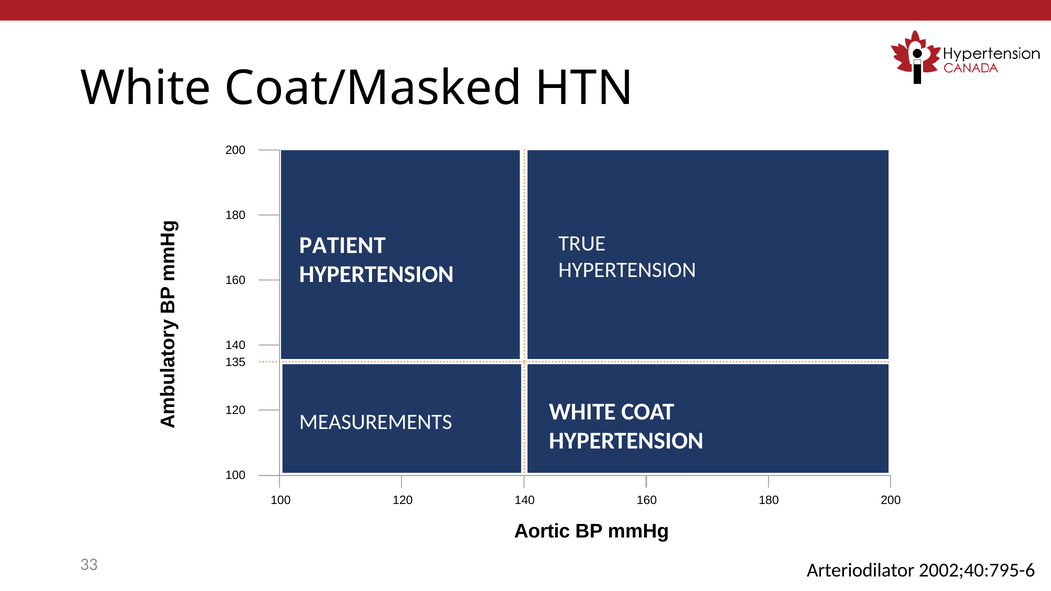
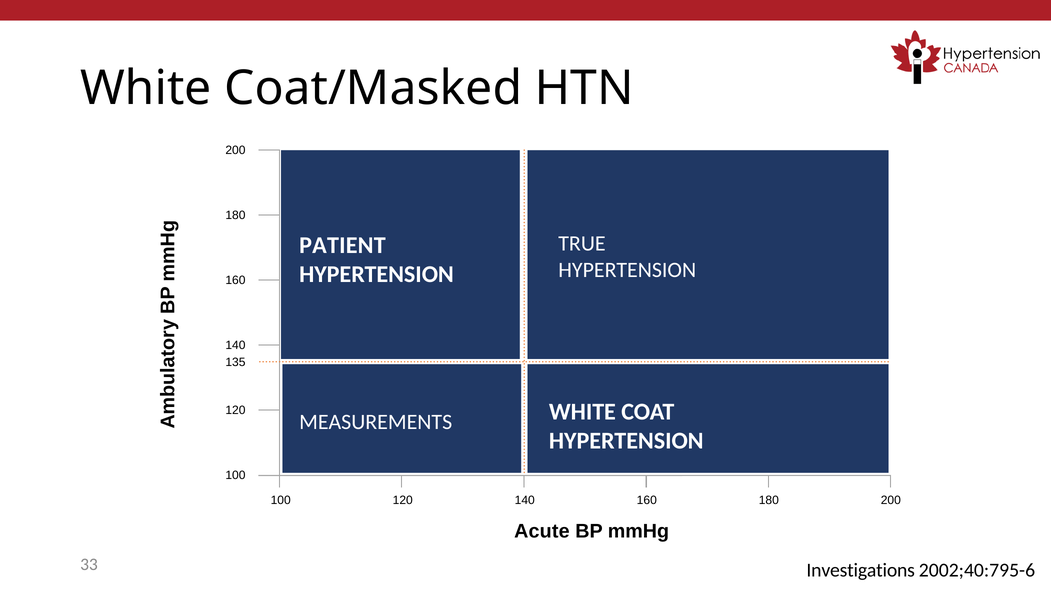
Aortic: Aortic -> Acute (542, 531)
Arteriodilator: Arteriodilator -> Investigations (861, 571)
